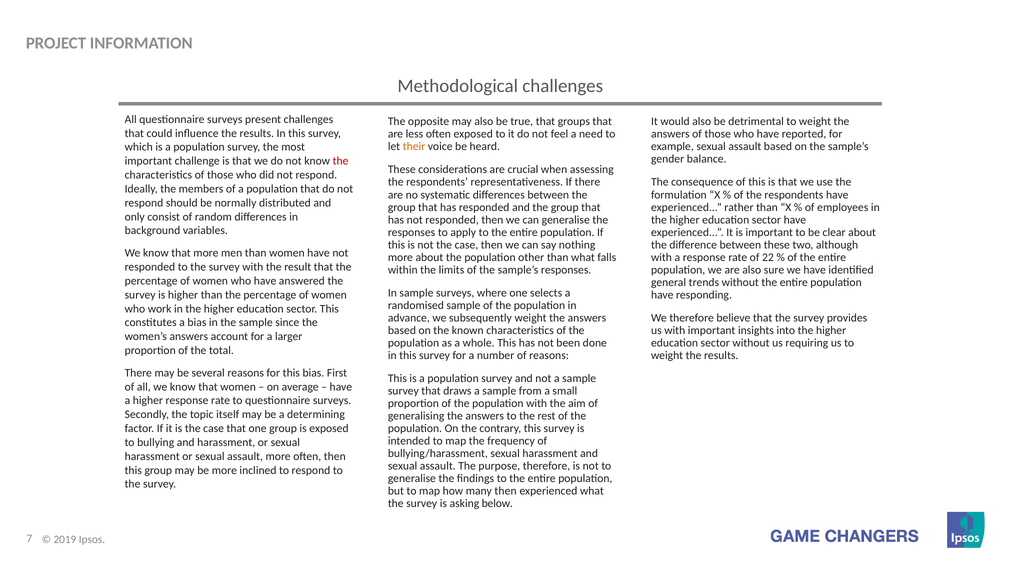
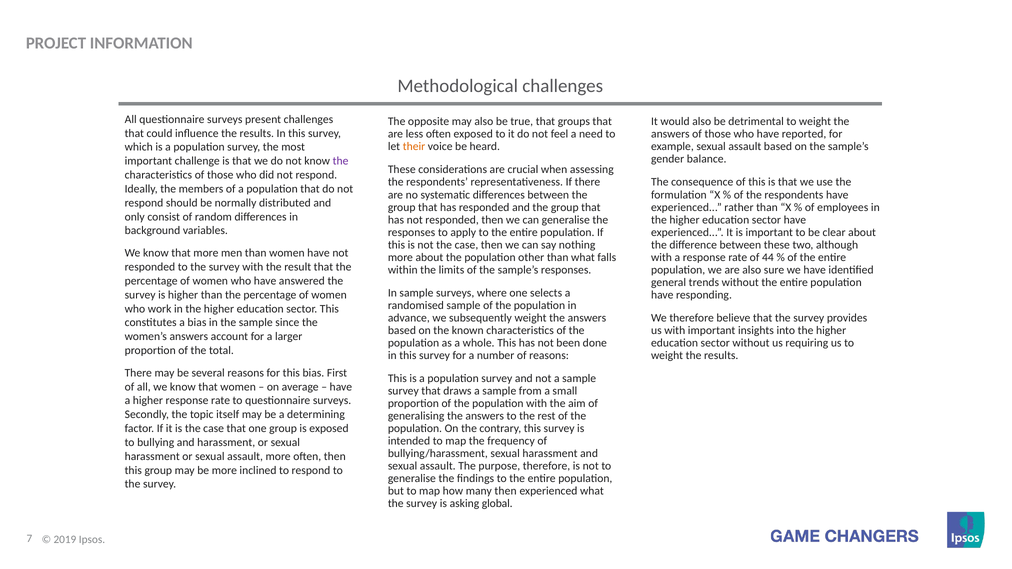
the colour: red -> purple (341, 161)
22: 22 -> 44 (768, 257)
below: below -> global (497, 504)
